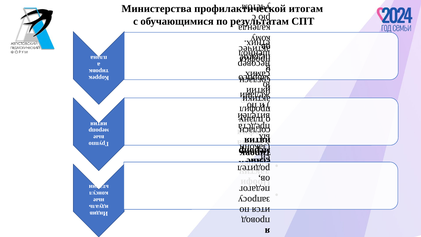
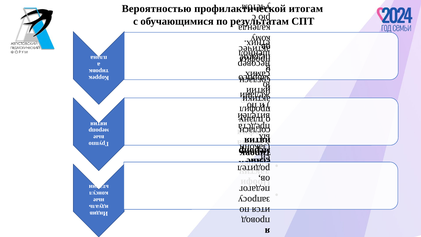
Министерства: Министерства -> Вероятностью (157, 9)
